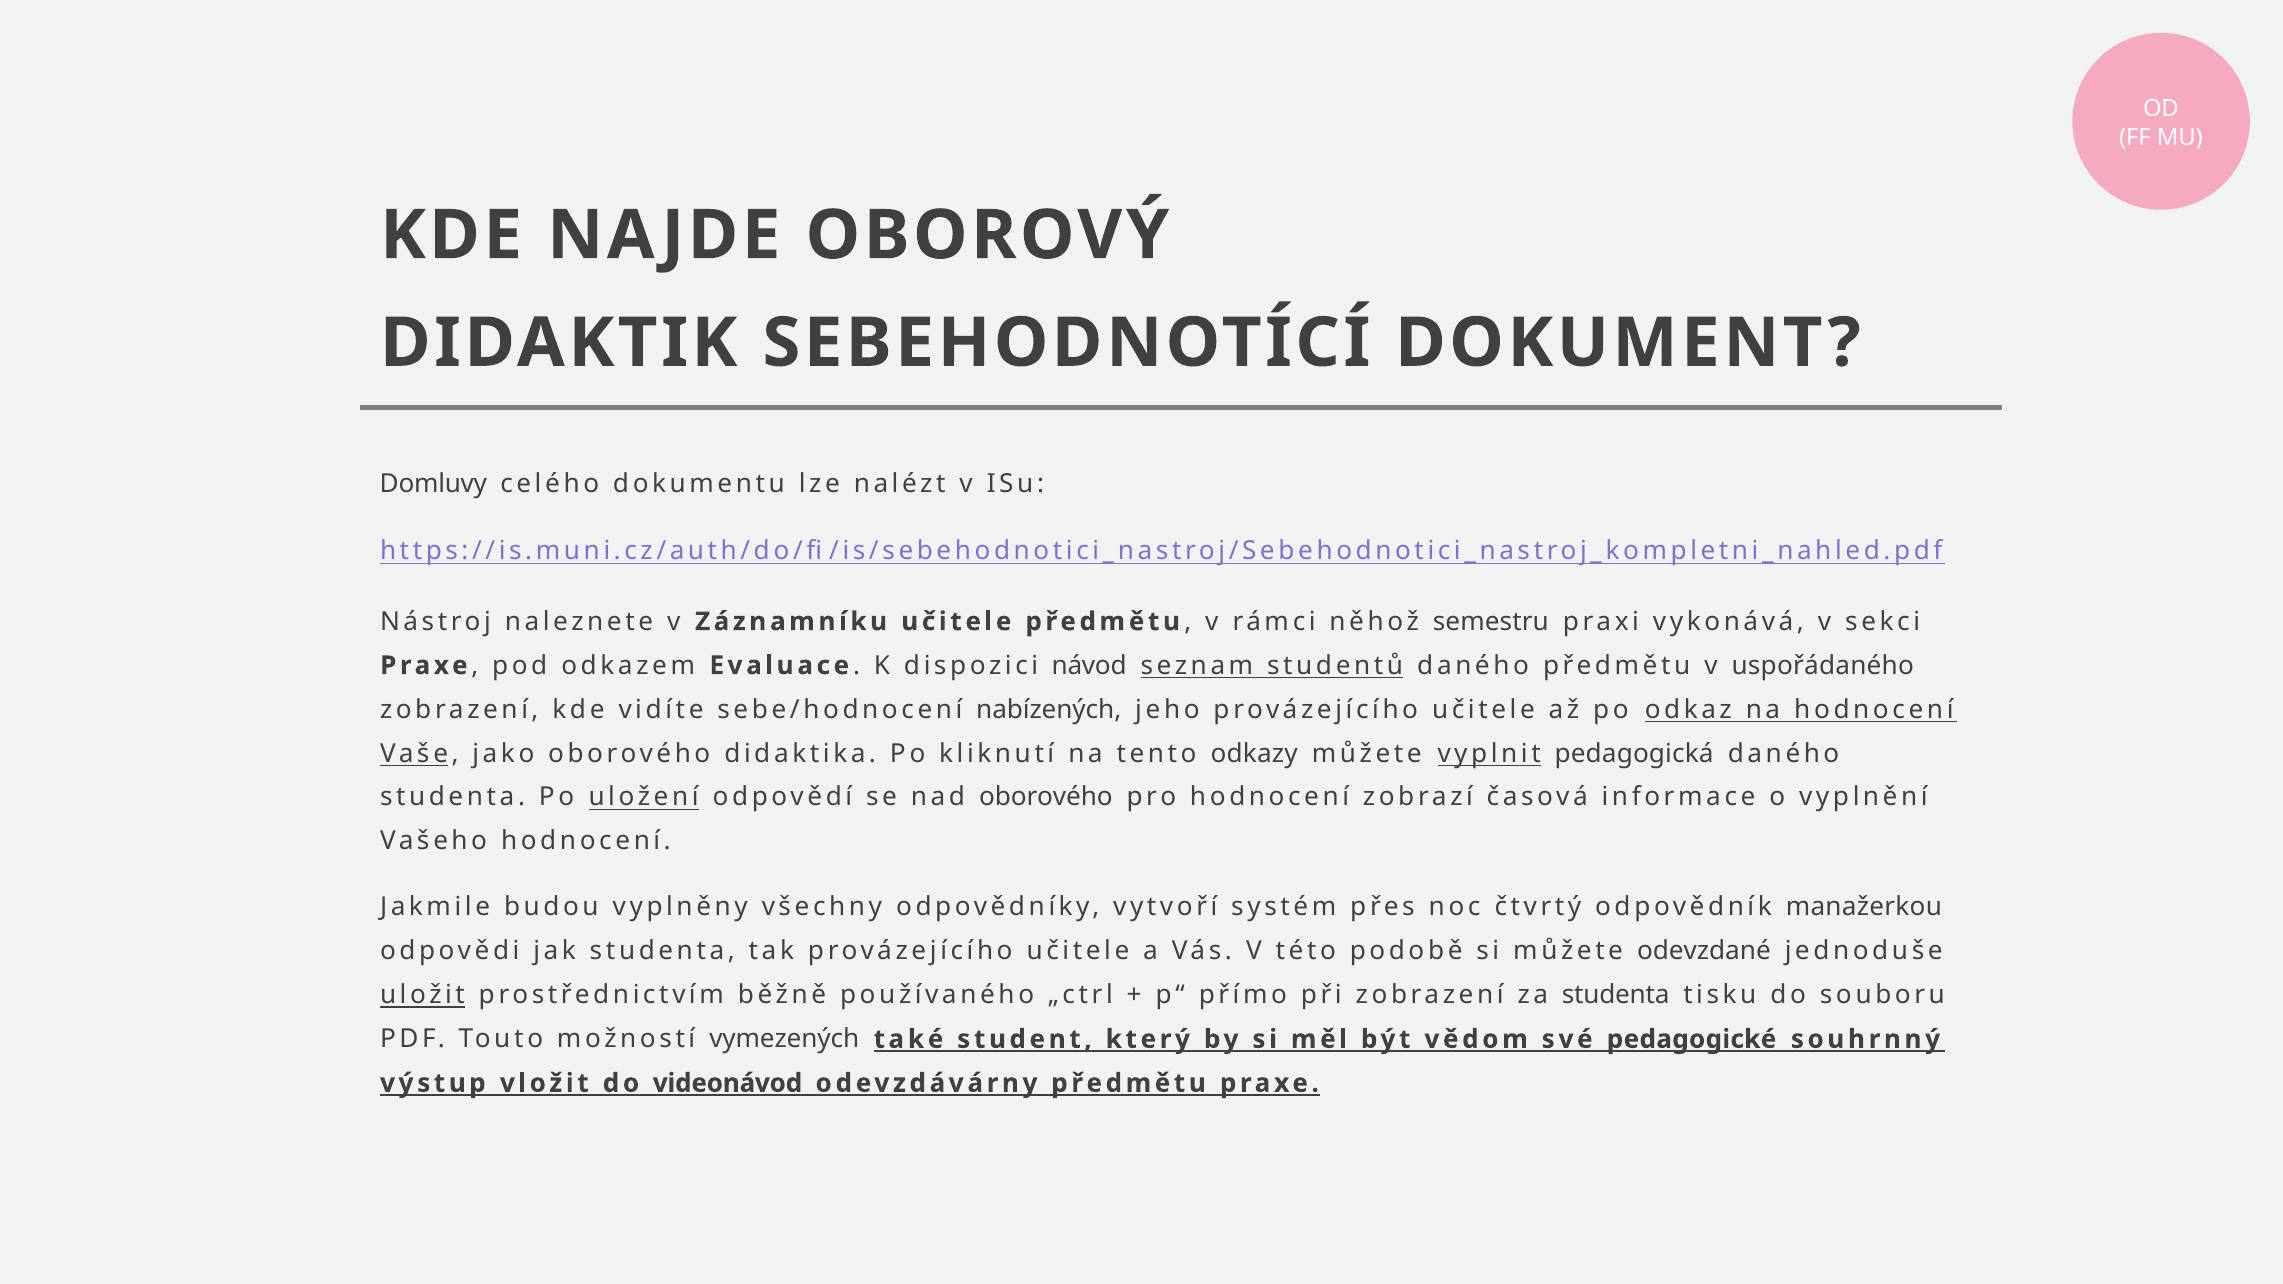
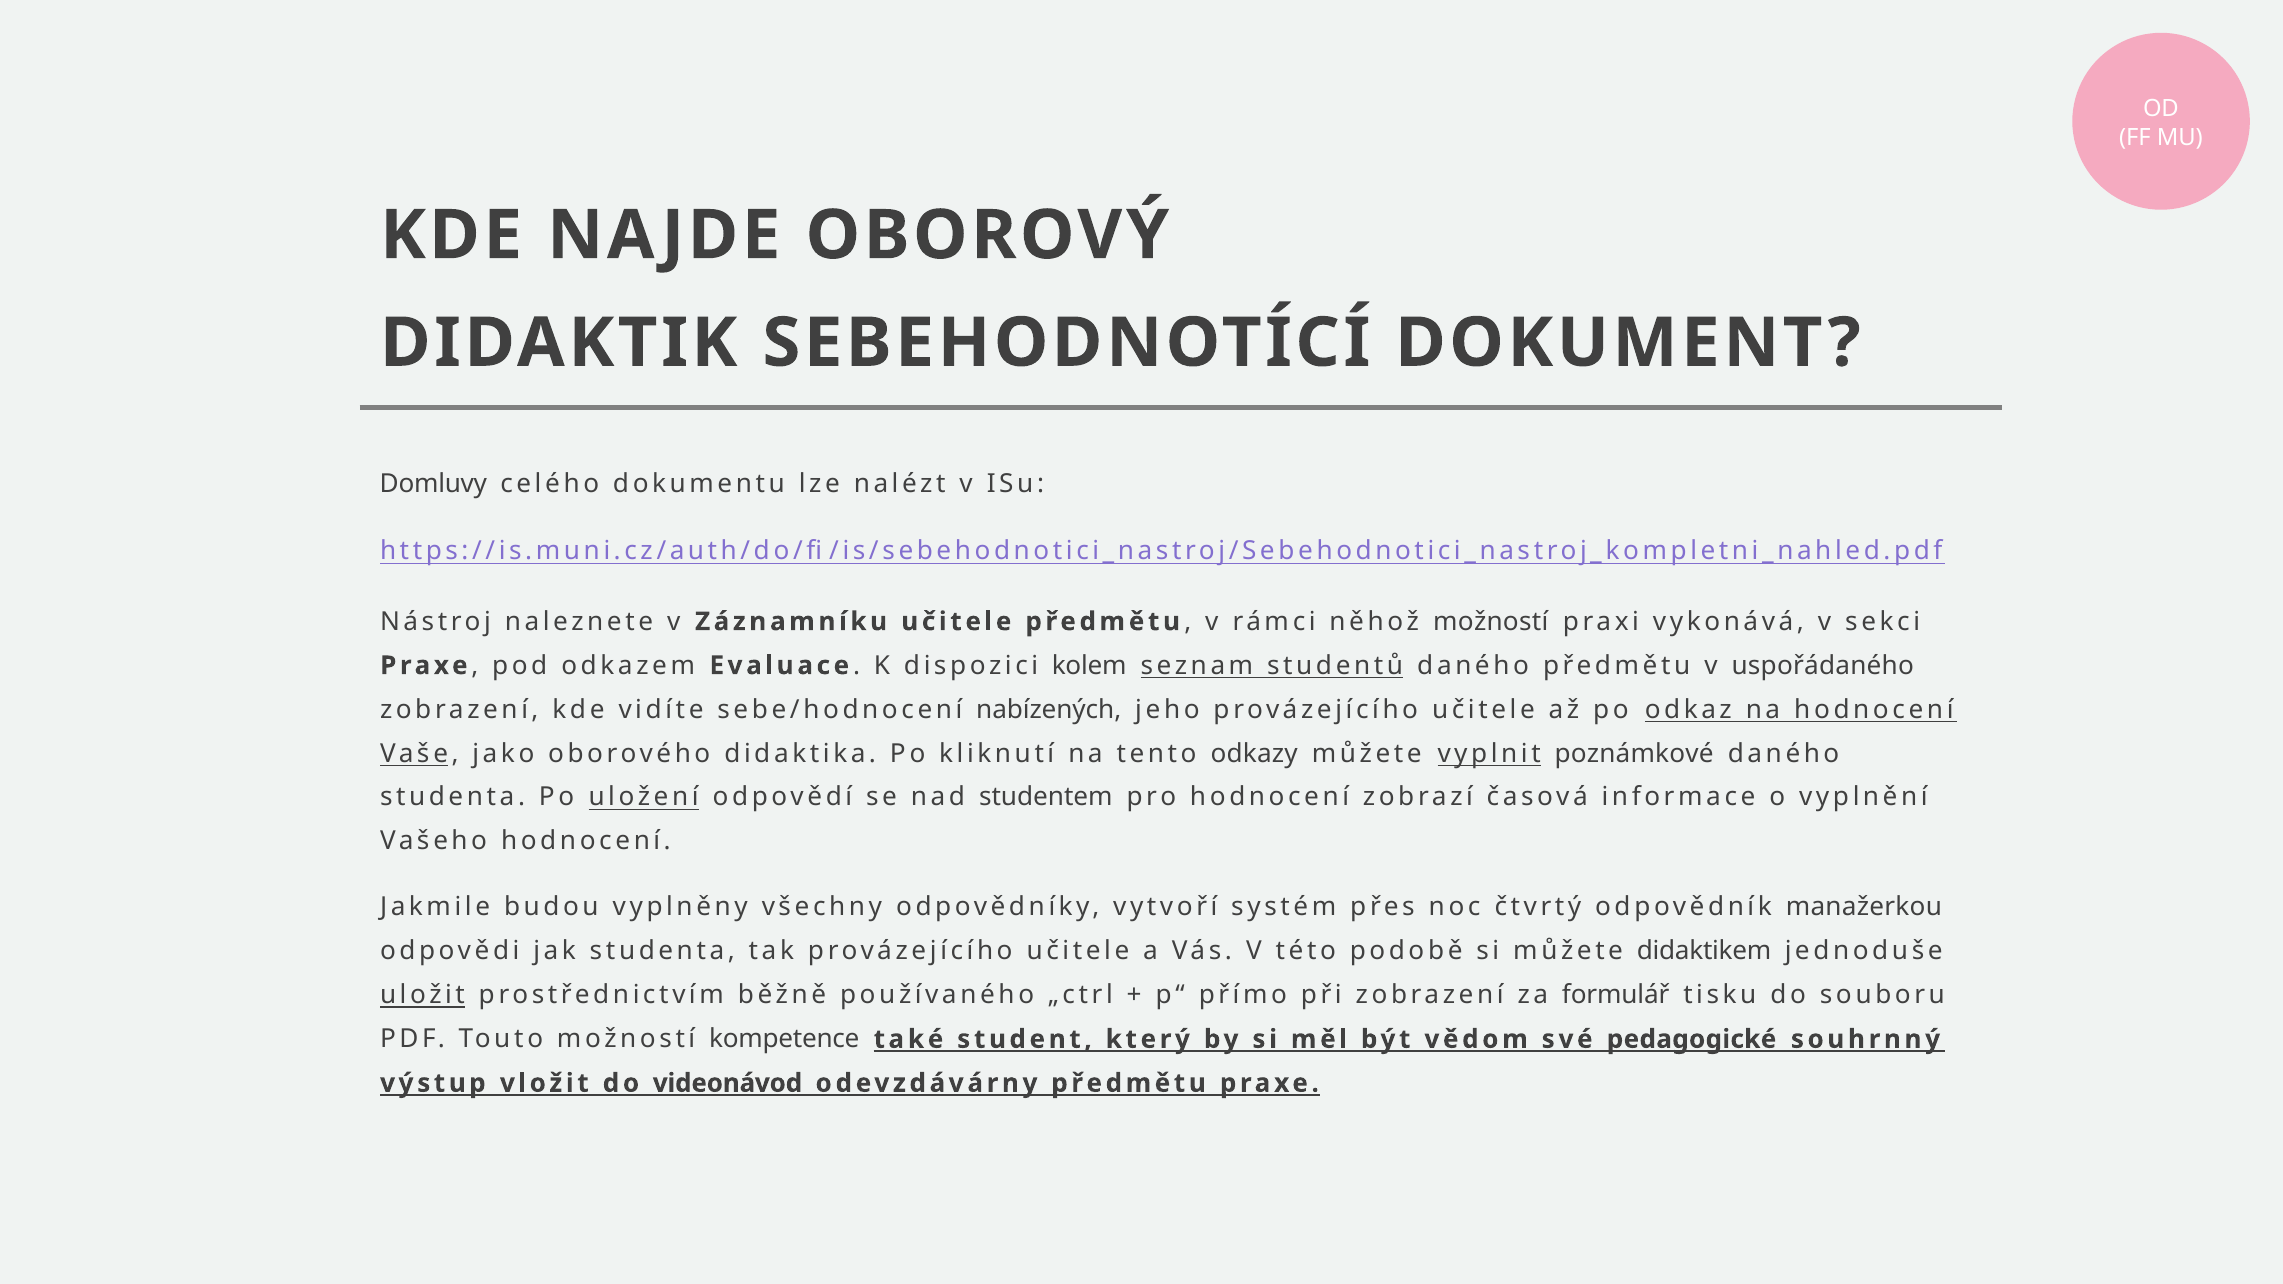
něhož semestru: semestru -> možností (1491, 622)
návod: návod -> kolem (1089, 666)
pedagogická: pedagogická -> poznámkové (1634, 754)
nad oborového: oborového -> studentem (1046, 797)
odevzdané: odevzdané -> didaktikem (1704, 951)
za studenta: studenta -> formulář (1616, 995)
vymezených: vymezených -> kompetence (784, 1039)
